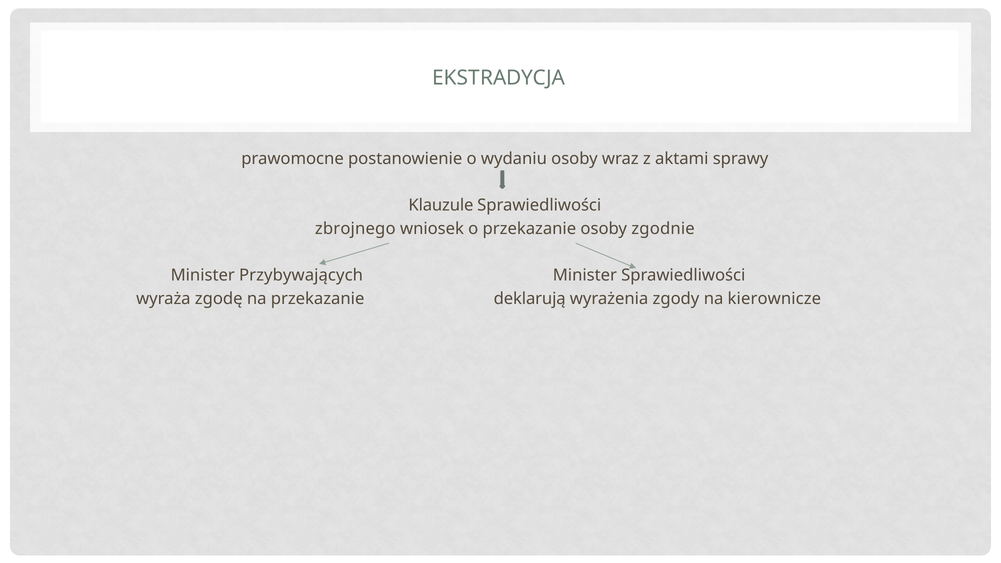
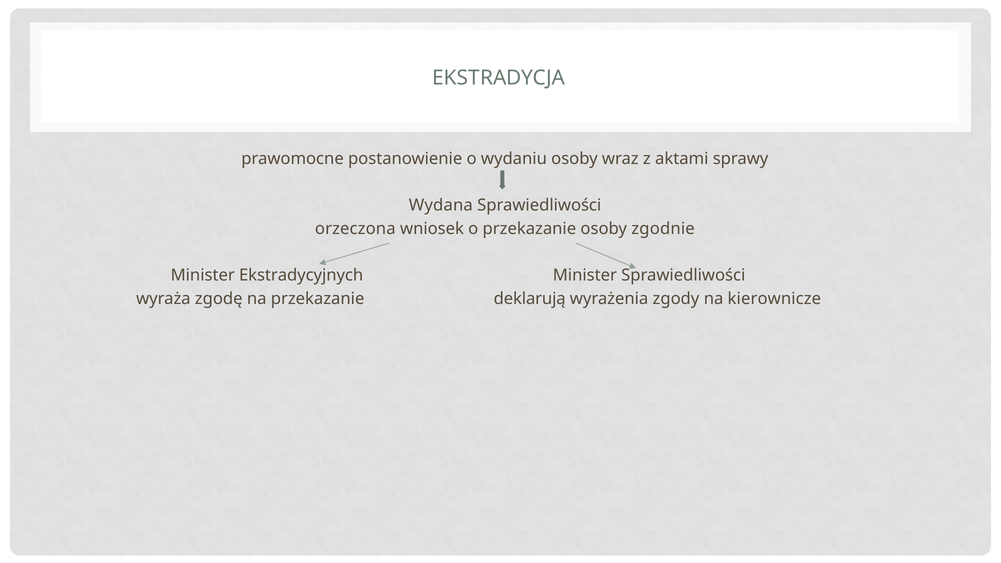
Klauzule: Klauzule -> Wydana (441, 205)
zbrojnego: zbrojnego -> orzeczona (355, 229)
Przybywających: Przybywających -> Ekstradycyjnych (301, 275)
